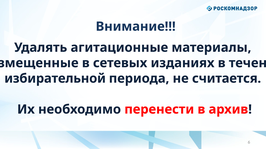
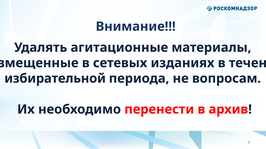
считается: считается -> вопросам (227, 79)
